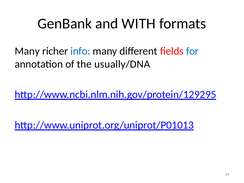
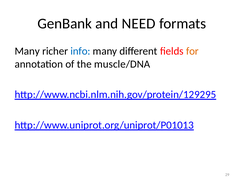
WITH: WITH -> NEED (139, 24)
for colour: blue -> orange (192, 51)
usually/DNA: usually/DNA -> muscle/DNA (122, 64)
